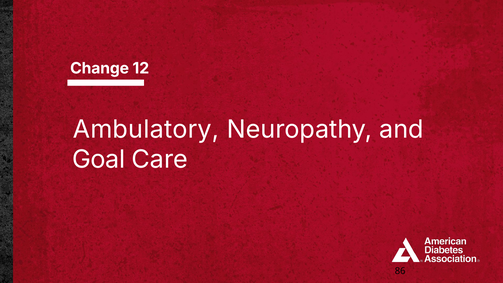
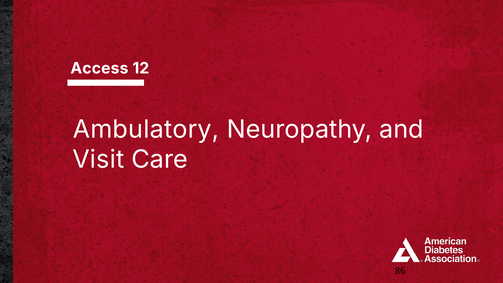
Change: Change -> Access (99, 68)
Goal: Goal -> Visit (98, 160)
